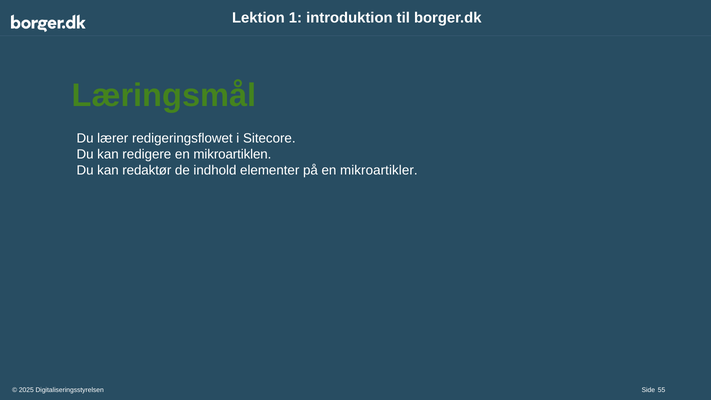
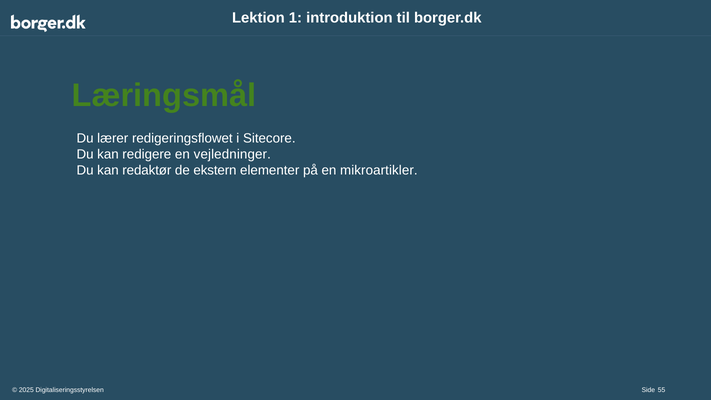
mikroartiklen: mikroartiklen -> vejledninger (232, 154)
indhold: indhold -> ekstern (215, 170)
